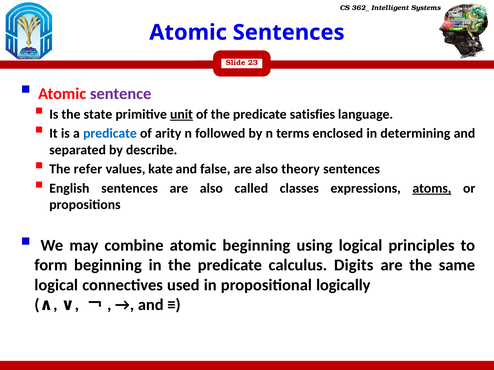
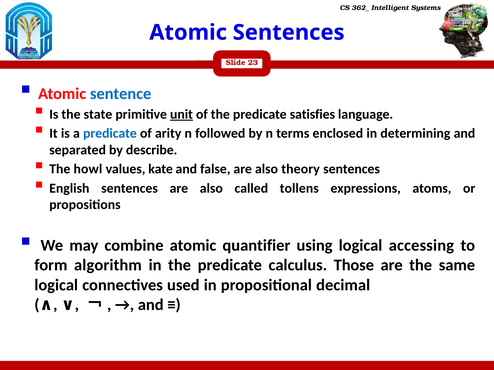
sentence colour: purple -> blue (121, 94)
refer: refer -> howl (88, 169)
classes: classes -> tollens (299, 188)
atoms underline: present -> none (432, 188)
atomic beginning: beginning -> quantifier (256, 246)
principles: principles -> accessing (421, 246)
form beginning: beginning -> algorithm (108, 266)
Digits: Digits -> Those (354, 266)
logically: logically -> decimal (343, 285)
